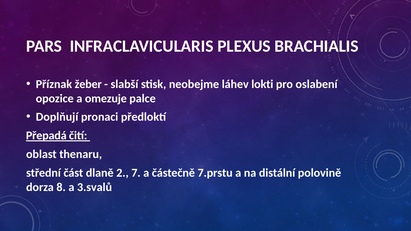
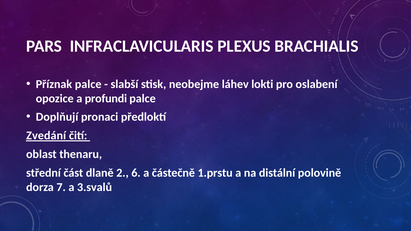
Příznak žeber: žeber -> palce (88, 84)
omezuje: omezuje -> profundi (106, 98)
Přepadá: Přepadá -> Zvedání (46, 136)
7: 7 -> 6 (136, 173)
7.prstu: 7.prstu -> 1.prstu (215, 173)
8: 8 -> 7 (61, 187)
